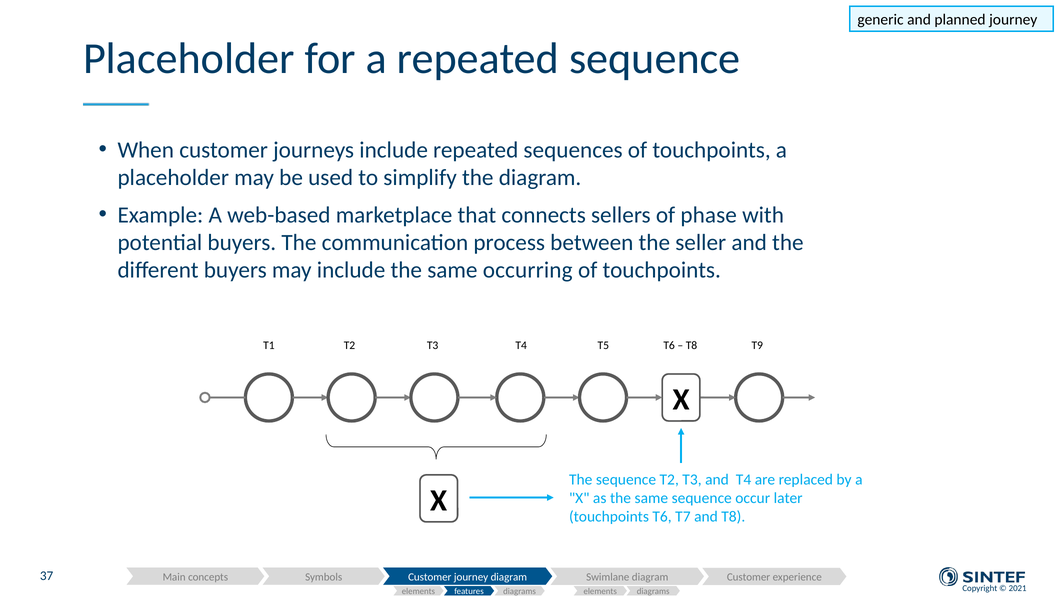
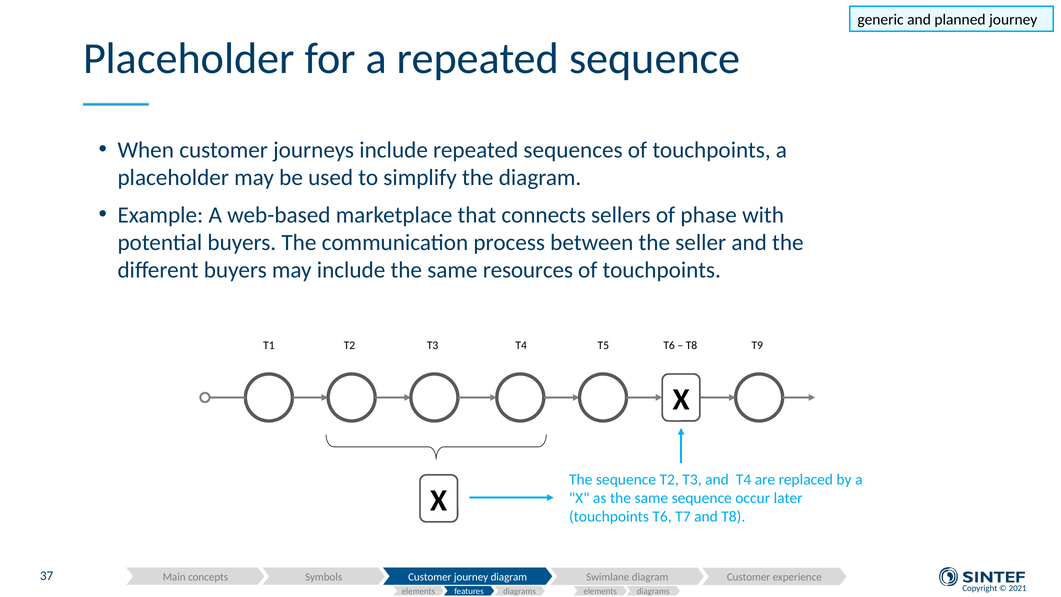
occurring: occurring -> resources (528, 270)
